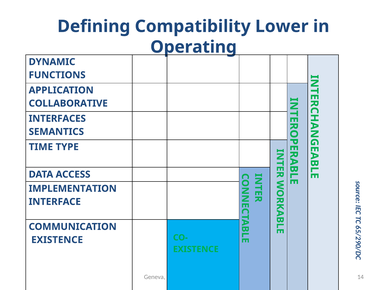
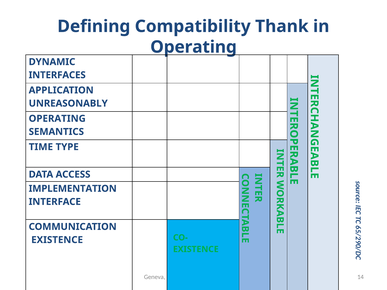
Lower: Lower -> Thank (282, 26)
FUNCTIONS: FUNCTIONS -> INTERFACES (57, 75)
COLLABORATIVE: COLLABORATIVE -> UNREASONABLY (68, 103)
INTERFACES: INTERFACES -> OPERATING (57, 119)
